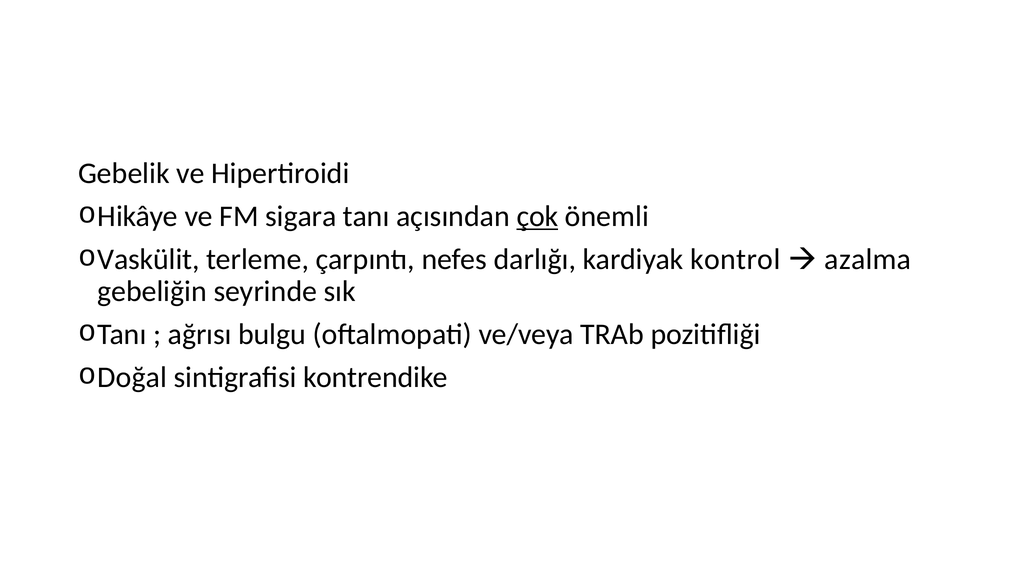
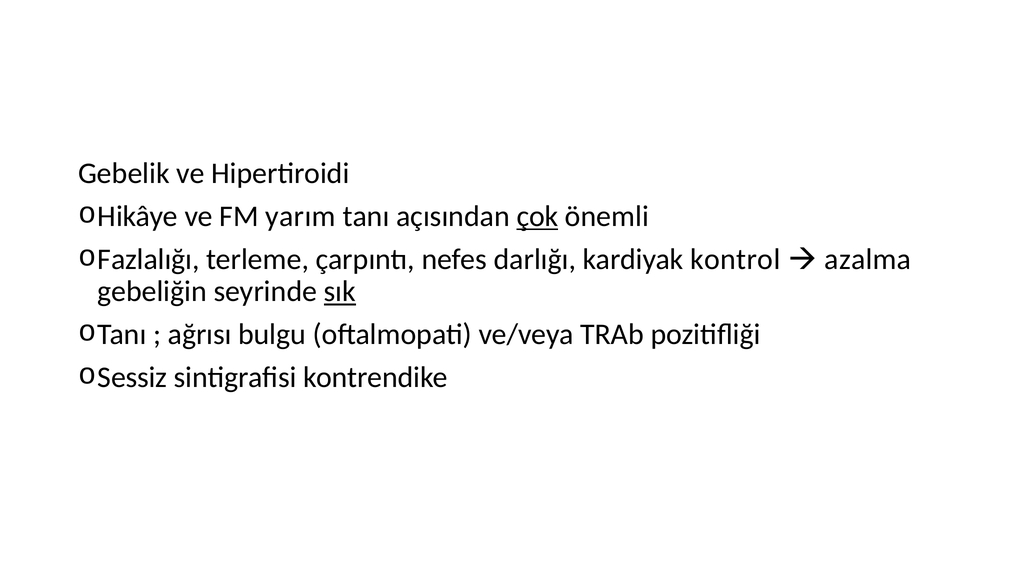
sigara: sigara -> yarım (301, 216)
Vaskülit: Vaskülit -> Fazlalığı (148, 259)
sık underline: none -> present (340, 292)
Doğal: Doğal -> Sessiz (132, 378)
